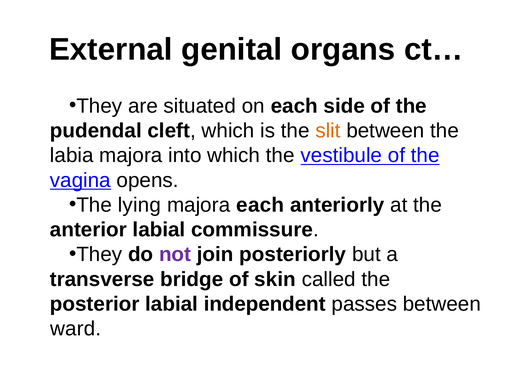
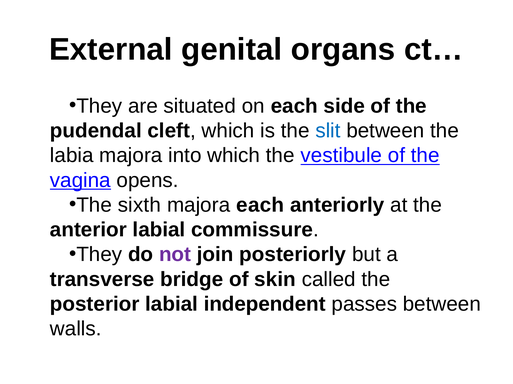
slit colour: orange -> blue (328, 131)
lying: lying -> sixth (139, 205)
ward: ward -> walls (76, 329)
